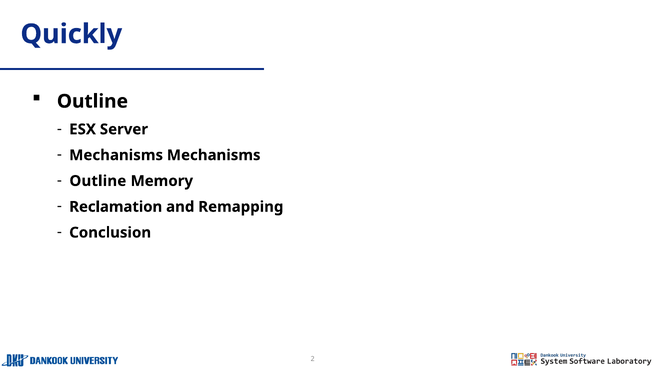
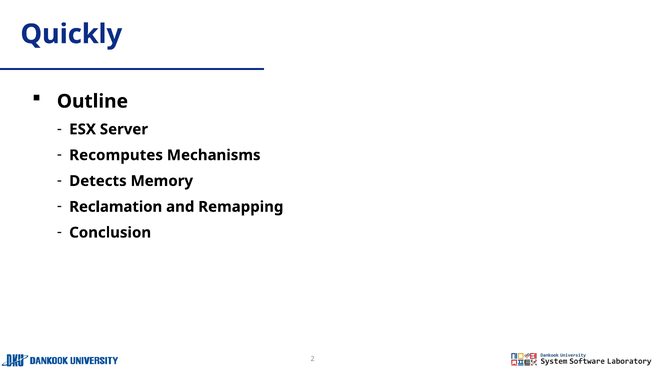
Mechanisms: Mechanisms -> Recomputes (116, 155)
Outline: Outline -> Detects (98, 181)
